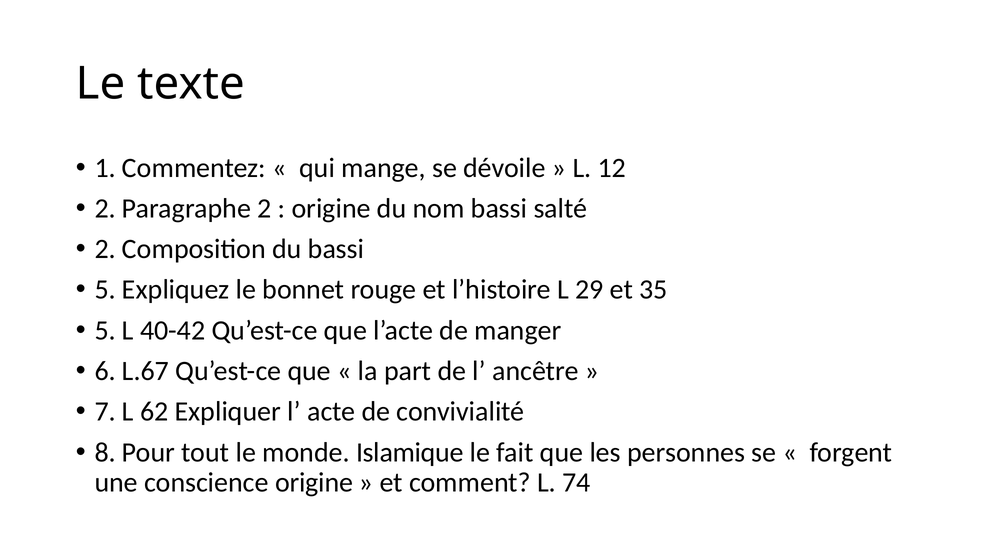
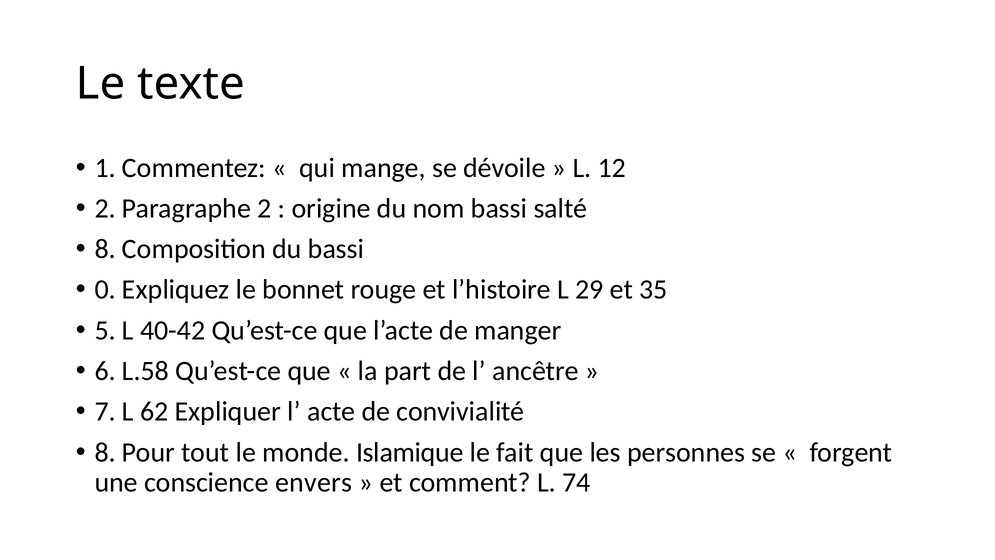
2: 2 -> 8 (105, 249)
5: 5 -> 0 (105, 290)
L.67: L.67 -> L.58 (146, 371)
conscience origine: origine -> envers (314, 482)
